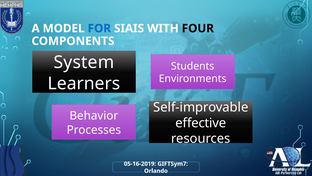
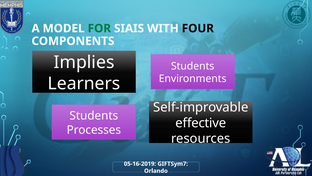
FOR colour: blue -> green (99, 28)
System: System -> Implies (84, 62)
Behavior: Behavior -> Students (94, 116)
